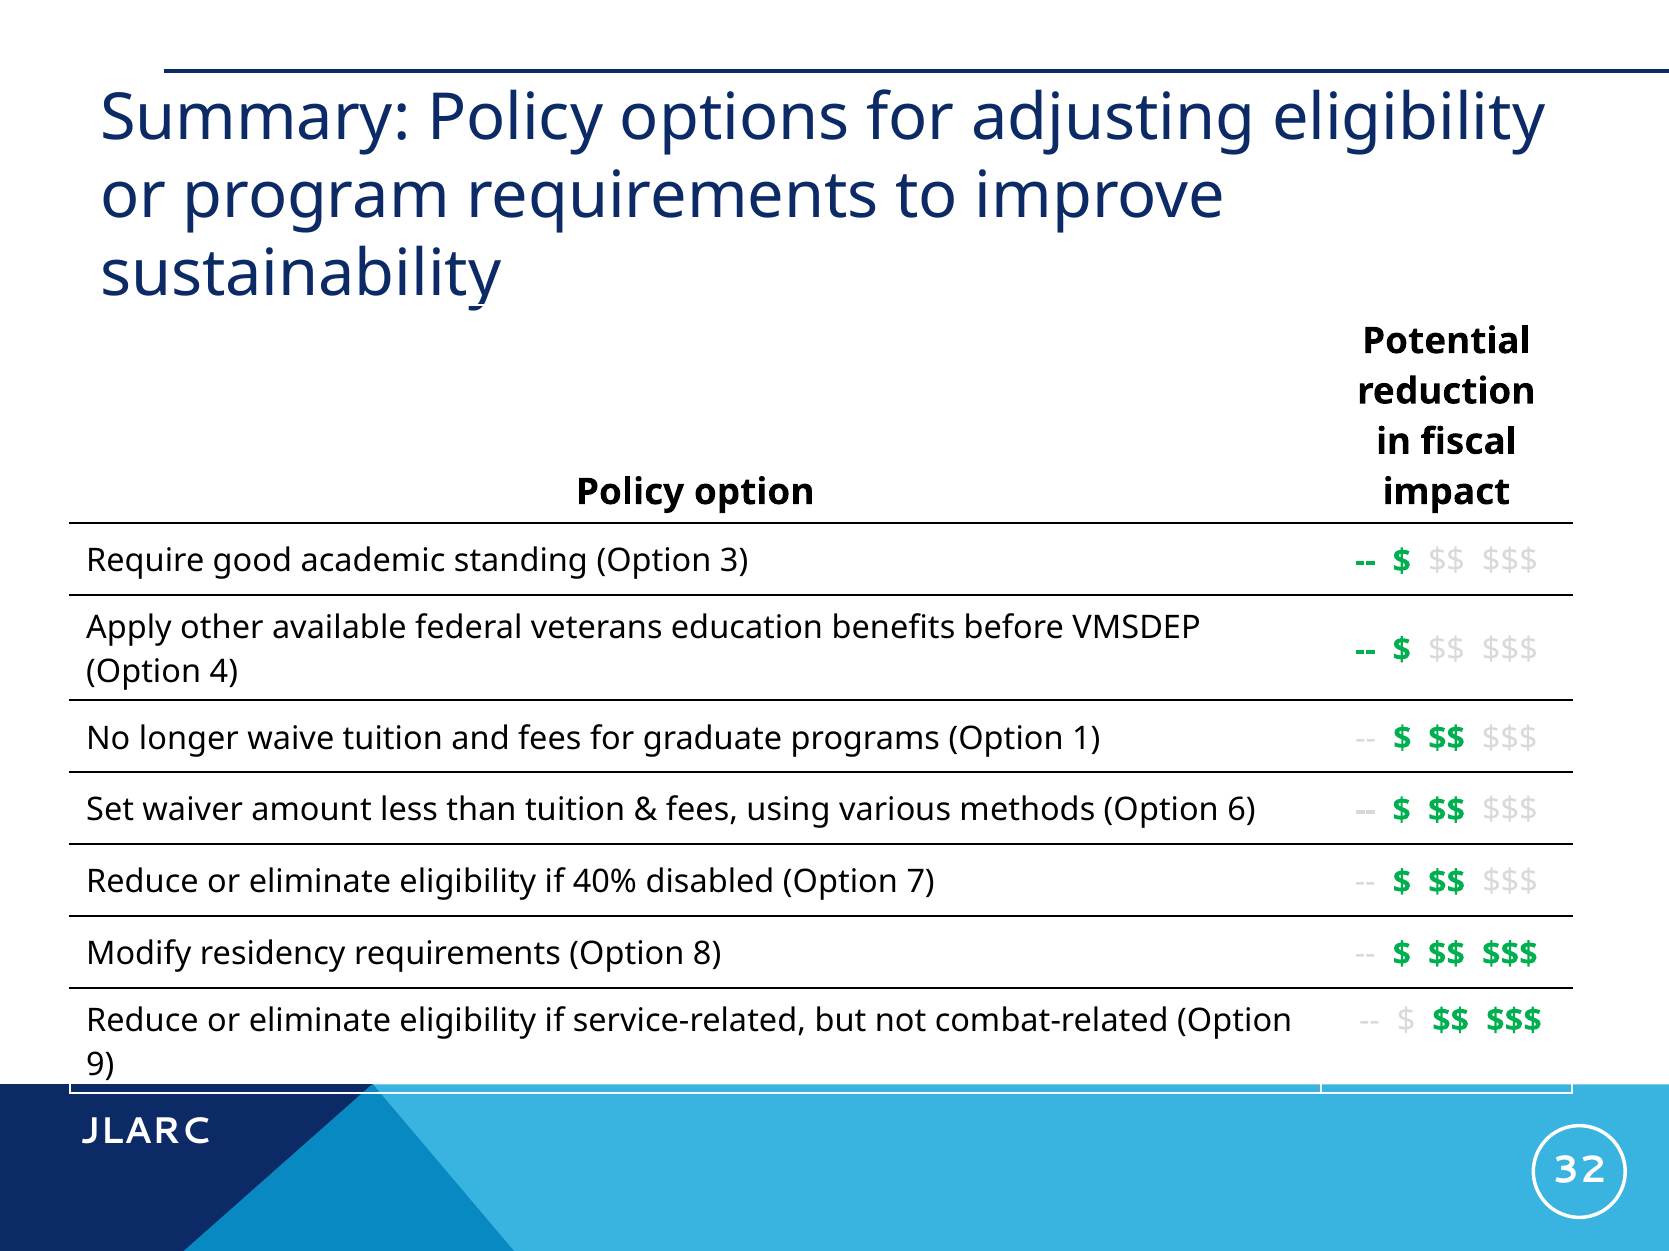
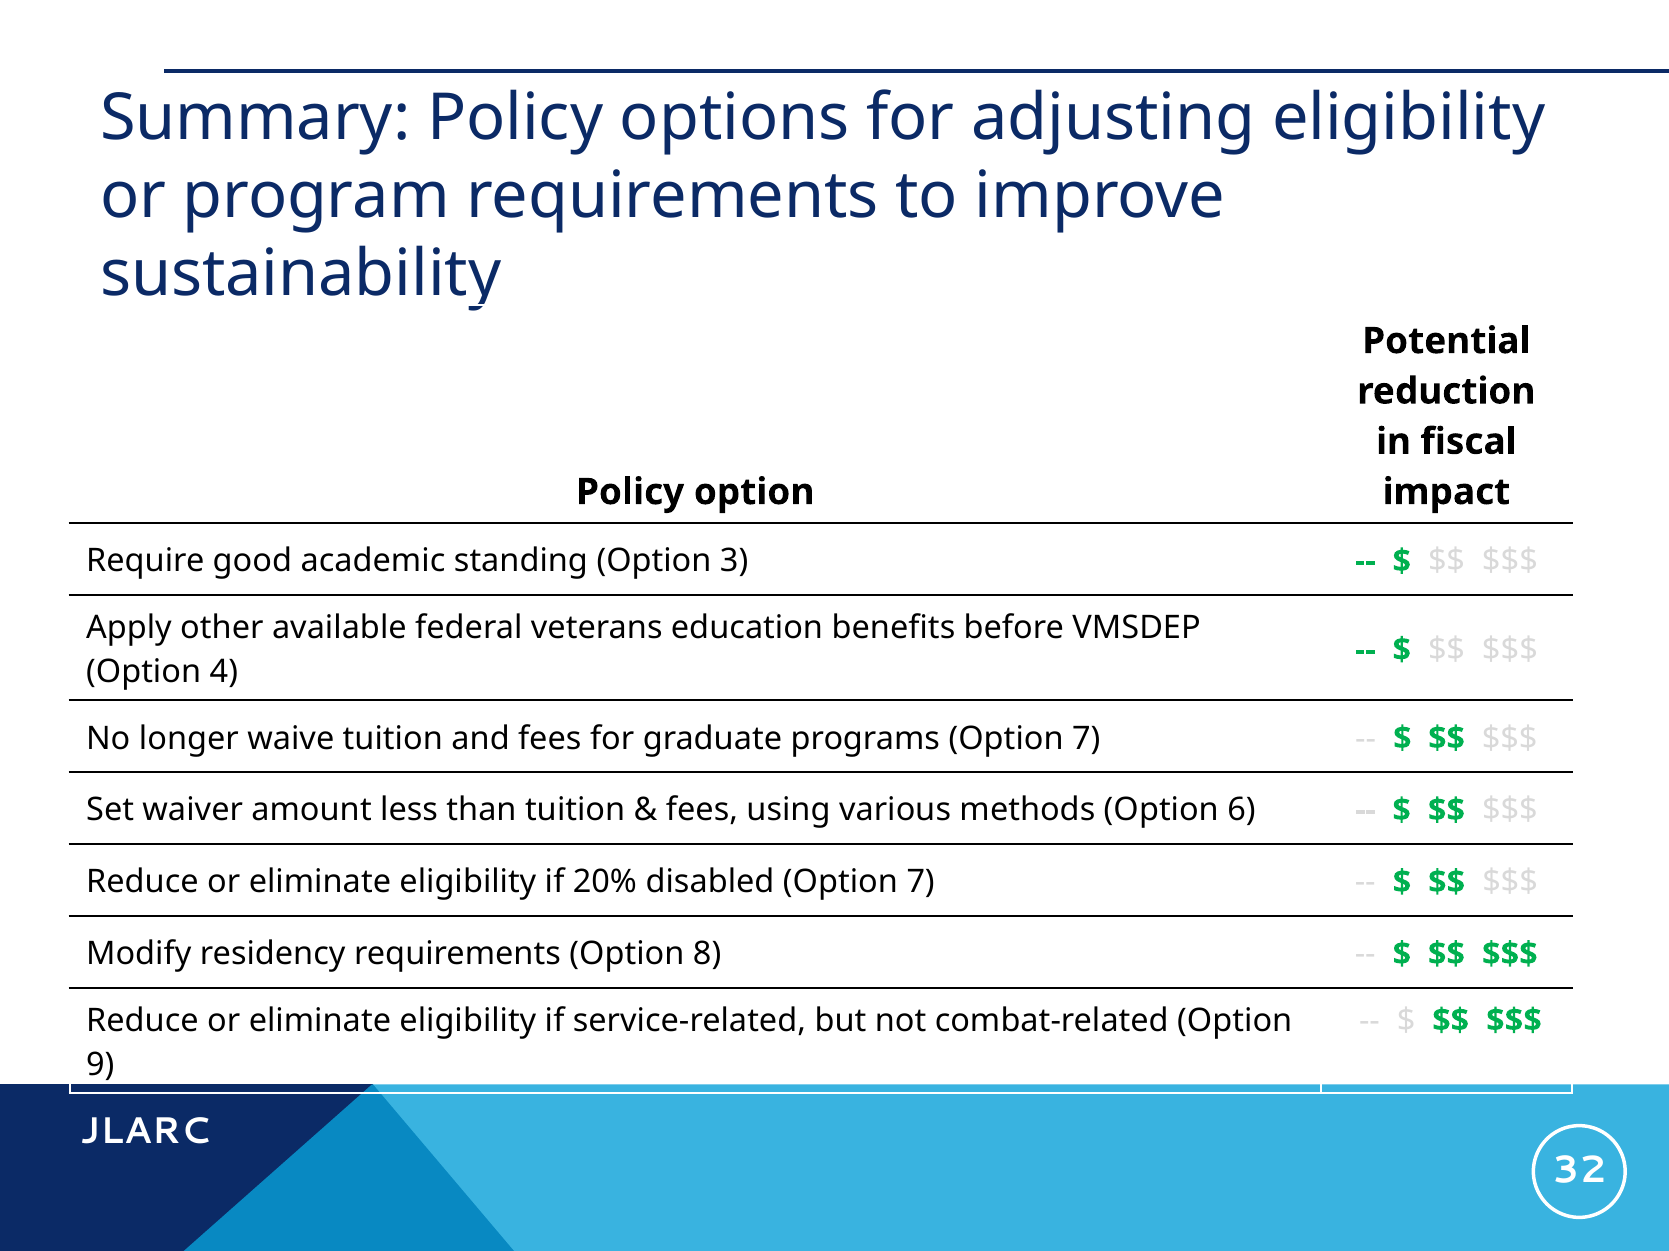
programs Option 1: 1 -> 7 (1086, 739)
40%: 40% -> 20% (605, 883)
